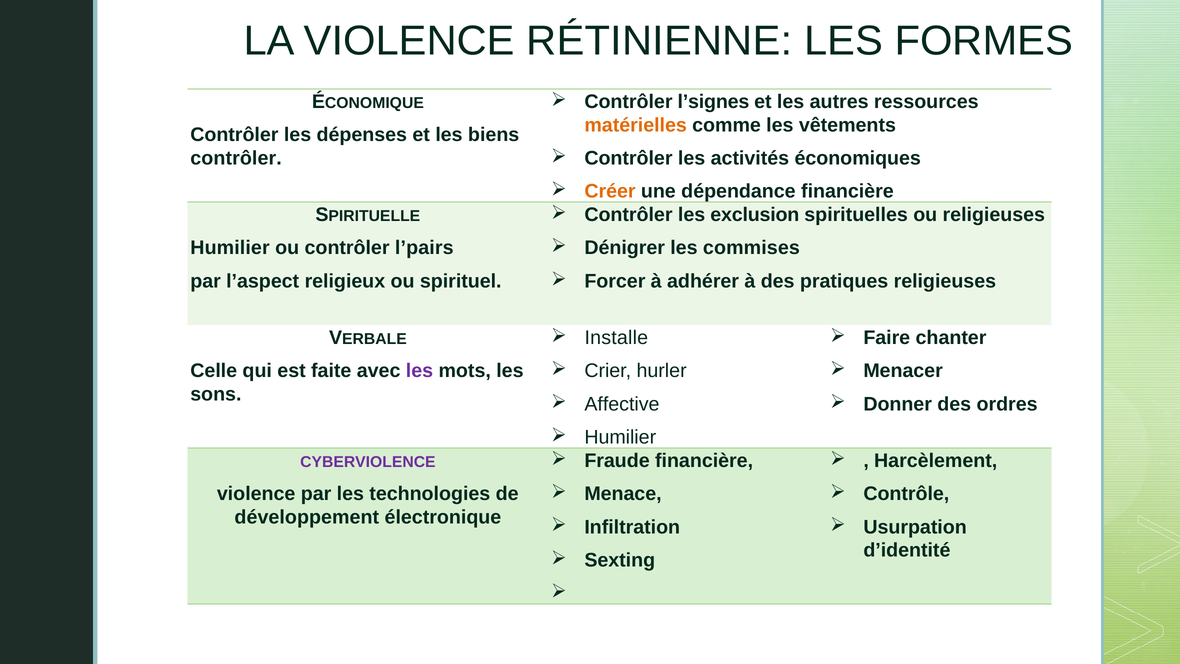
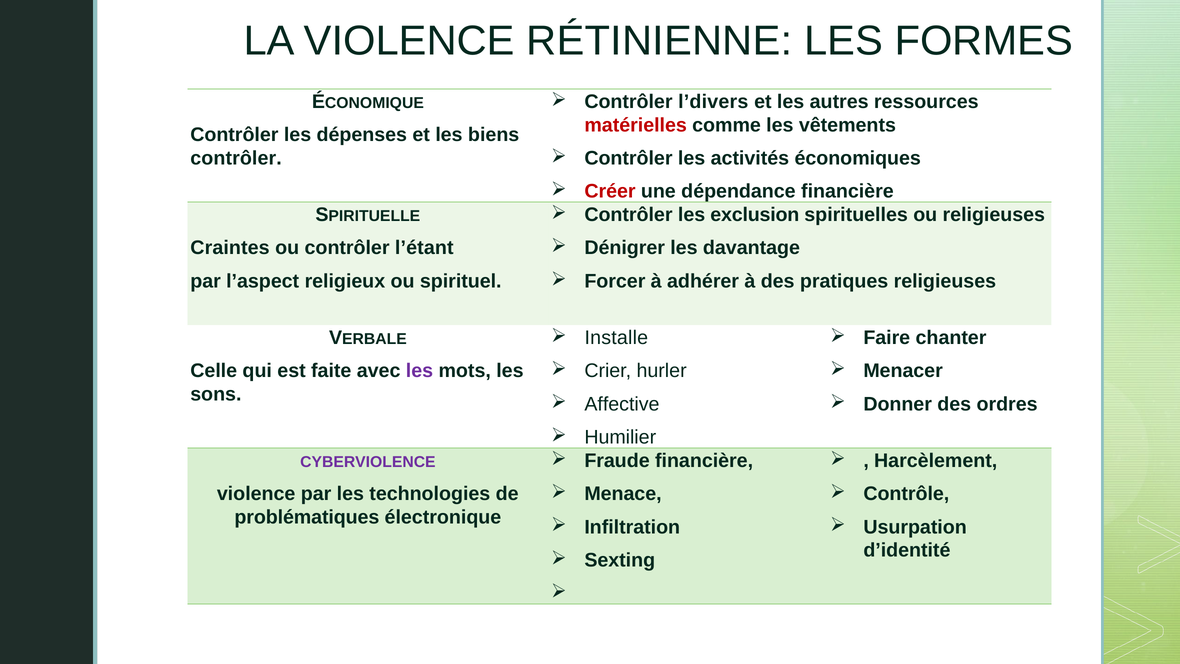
l’signes: l’signes -> l’divers (713, 102)
matérielles colour: orange -> red (636, 125)
Créer colour: orange -> red (610, 191)
commises: commises -> davantage (751, 248)
Humilier: Humilier -> Craintes (230, 248)
l’pairs: l’pairs -> l’étant (424, 248)
développement: développement -> problématiques (307, 517)
